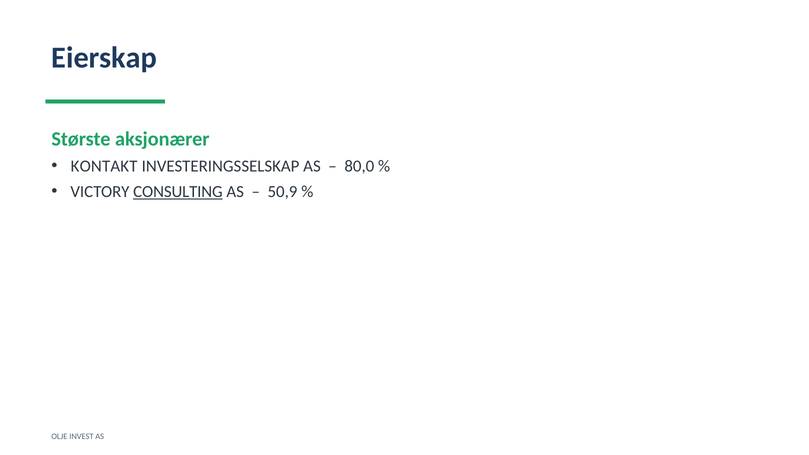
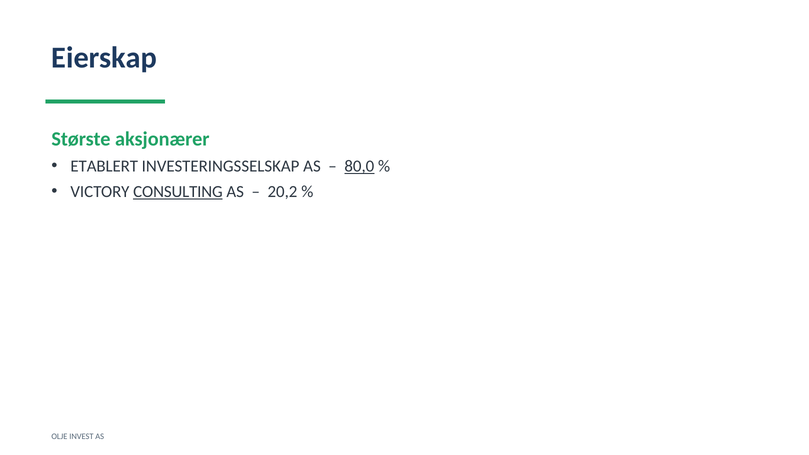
KONTAKT: KONTAKT -> ETABLERT (104, 166)
80,0 underline: none -> present (359, 166)
50,9: 50,9 -> 20,2 (282, 192)
